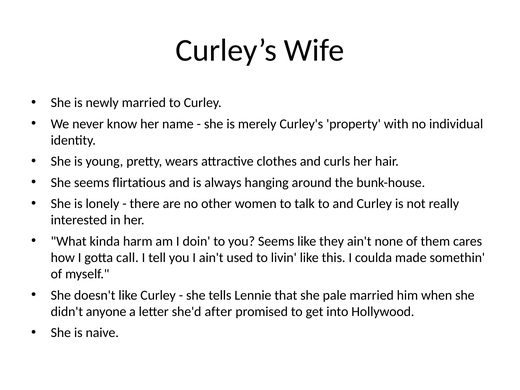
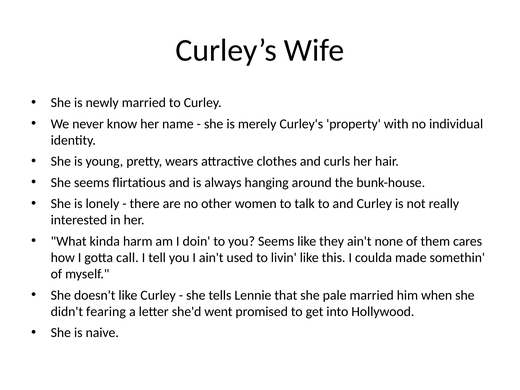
anyone: anyone -> fearing (106, 312)
after: after -> went (218, 312)
